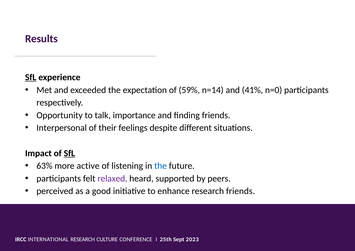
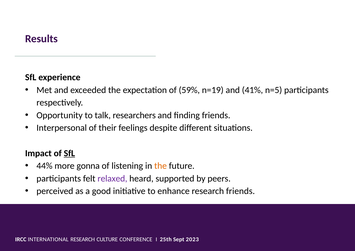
SfL underline: present -> none (31, 77)
n=14: n=14 -> n=19 (213, 90)
n=0: n=0 -> n=5 (274, 90)
importance: importance -> researchers (134, 115)
63%: 63% -> 44% (44, 166)
active: active -> gonna (88, 166)
the colour: blue -> orange (161, 166)
